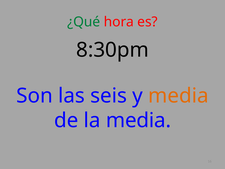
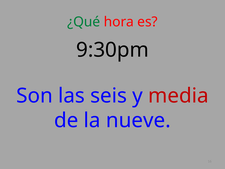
8:30pm: 8:30pm -> 9:30pm (112, 50)
media colour: orange -> red (178, 96)
la media: media -> nueve (138, 120)
